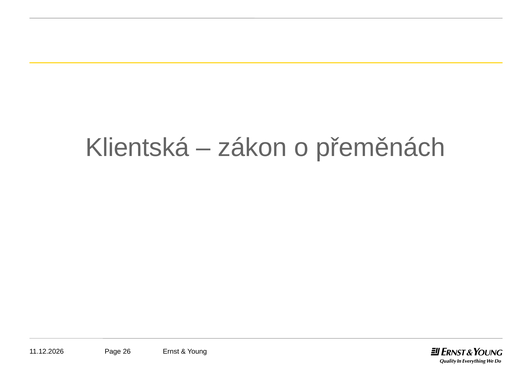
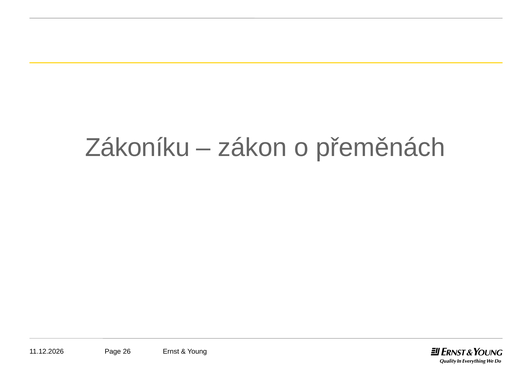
Klientská: Klientská -> Zákoníku (137, 148)
